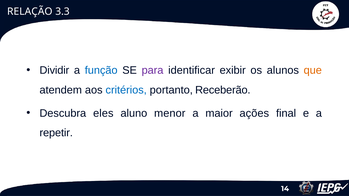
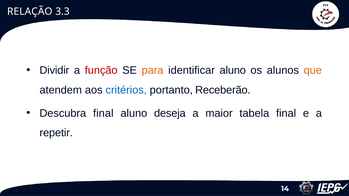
função colour: blue -> red (101, 70)
para colour: purple -> orange (153, 70)
identificar exibir: exibir -> aluno (233, 70)
Descubra eles: eles -> final (103, 113)
menor: menor -> deseja (170, 113)
ações: ações -> tabela (254, 113)
